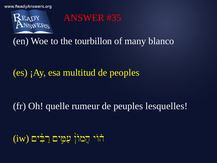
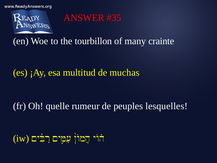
blanco: blanco -> crainte (161, 41)
peoples: peoples -> muchas (125, 72)
